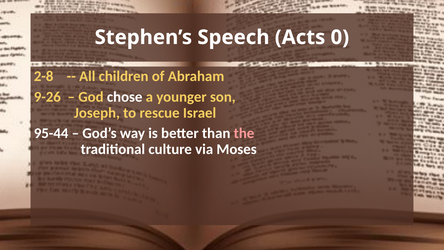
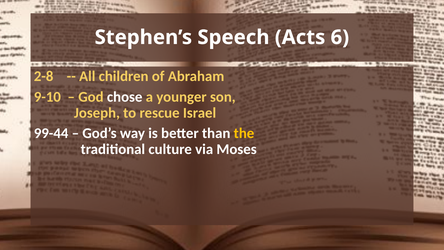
0: 0 -> 6 (340, 37)
9-26: 9-26 -> 9-10 (47, 97)
95-44: 95-44 -> 99-44 (51, 133)
the colour: pink -> yellow (244, 133)
